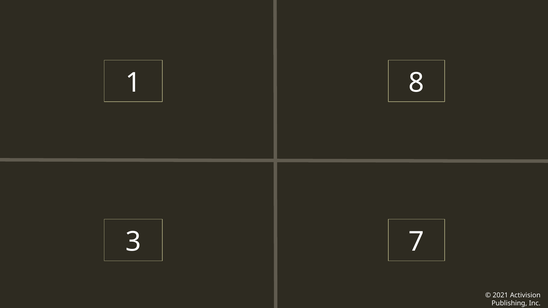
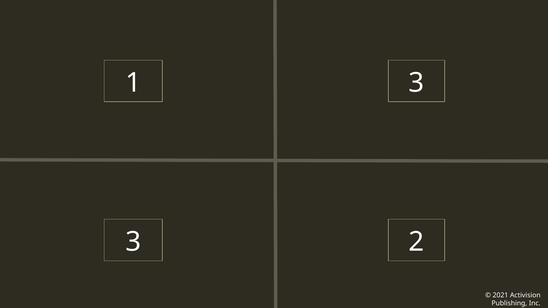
1 8: 8 -> 3 (417, 83)
7: 7 -> 2 (417, 242)
